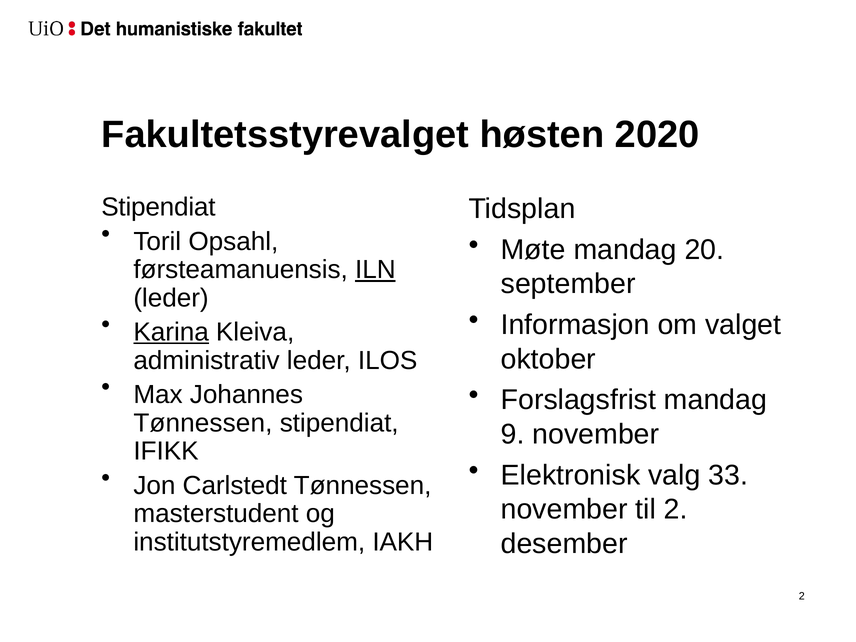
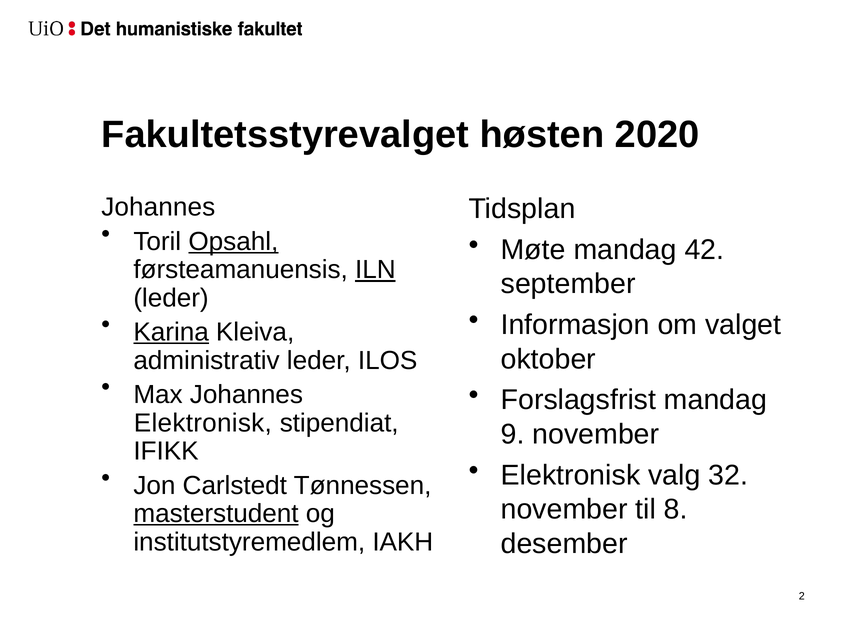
Stipendiat: Stipendiat -> Johannes (158, 207)
Opsahl underline: none -> present (233, 241)
20: 20 -> 42 (704, 250)
Tønnessen: Tønnessen -> Elektronisk (203, 423)
33: 33 -> 32 (728, 475)
til 2: 2 -> 8 (676, 509)
masterstudent underline: none -> present (216, 514)
